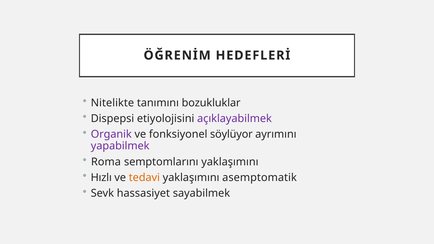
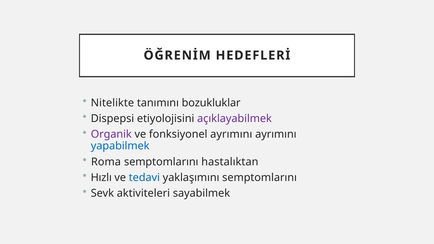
fonksiyonel söylüyor: söylüyor -> ayrımını (231, 134)
yapabilmek colour: purple -> blue (120, 146)
semptomlarını yaklaşımını: yaklaşımını -> hastalıktan (230, 162)
tedavi colour: orange -> blue (144, 178)
yaklaşımını asemptomatik: asemptomatik -> semptomlarını (260, 178)
hassasiyet: hassasiyet -> aktiviteleri (143, 193)
